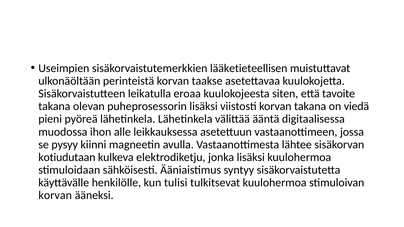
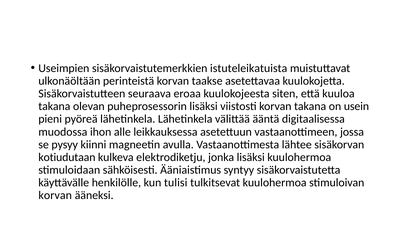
lääketieteellisen: lääketieteellisen -> istuteleikatuista (249, 68)
leikatulla: leikatulla -> seuraava (149, 94)
tavoite: tavoite -> kuuloa (338, 94)
viedä: viedä -> usein (356, 106)
